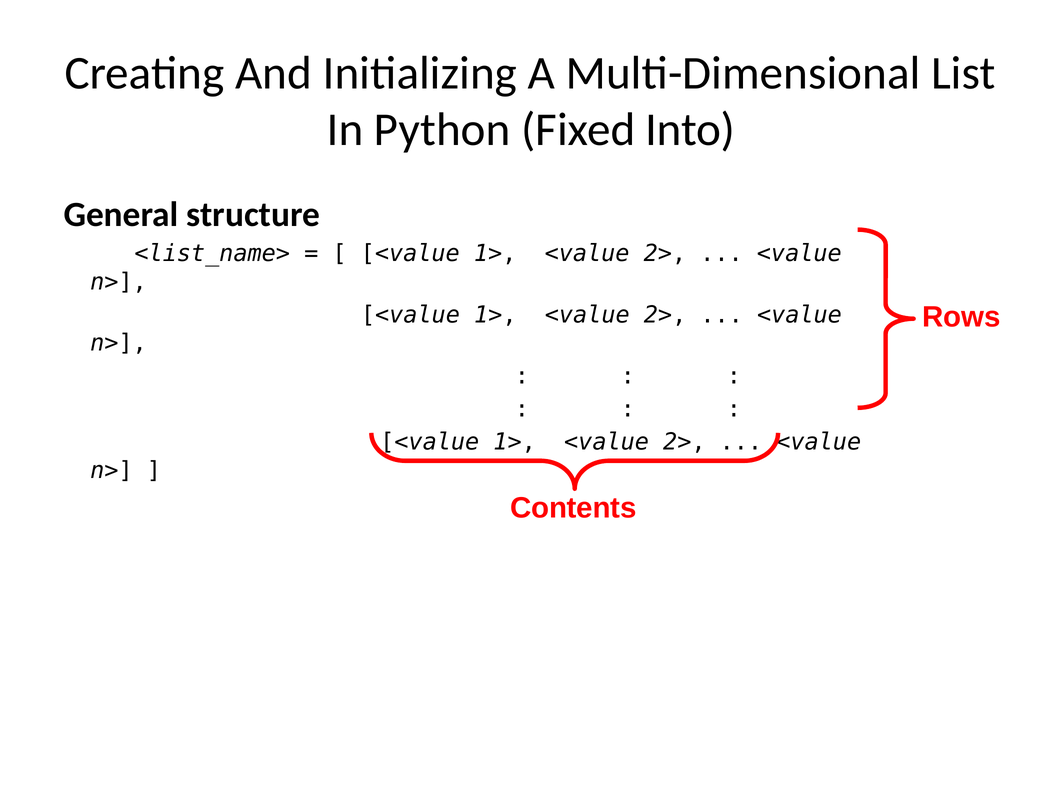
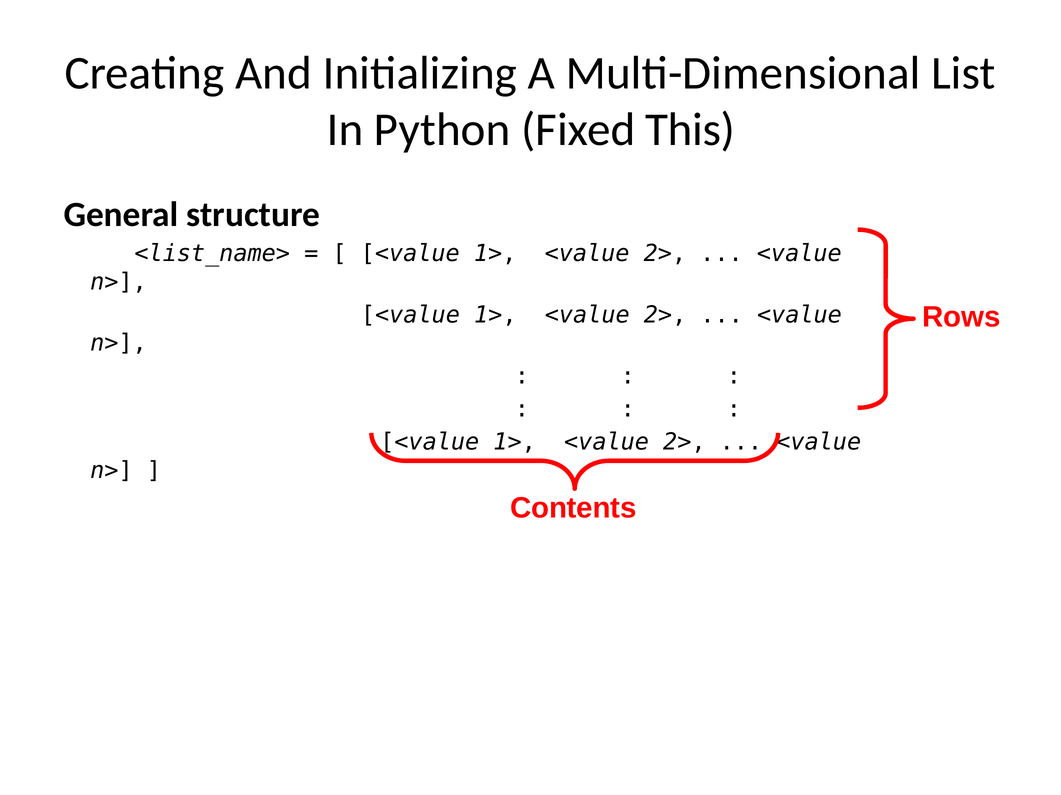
Into: Into -> This (690, 130)
